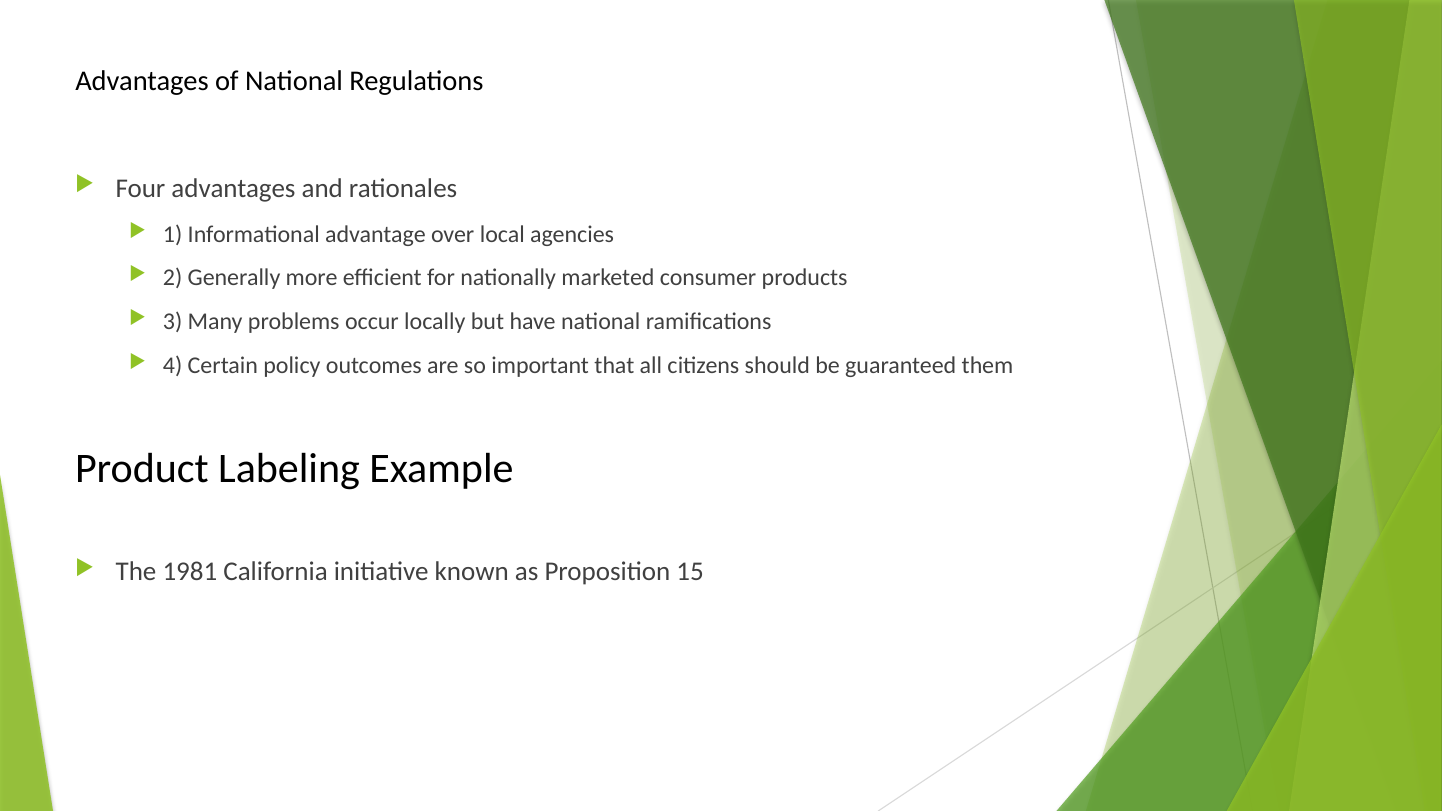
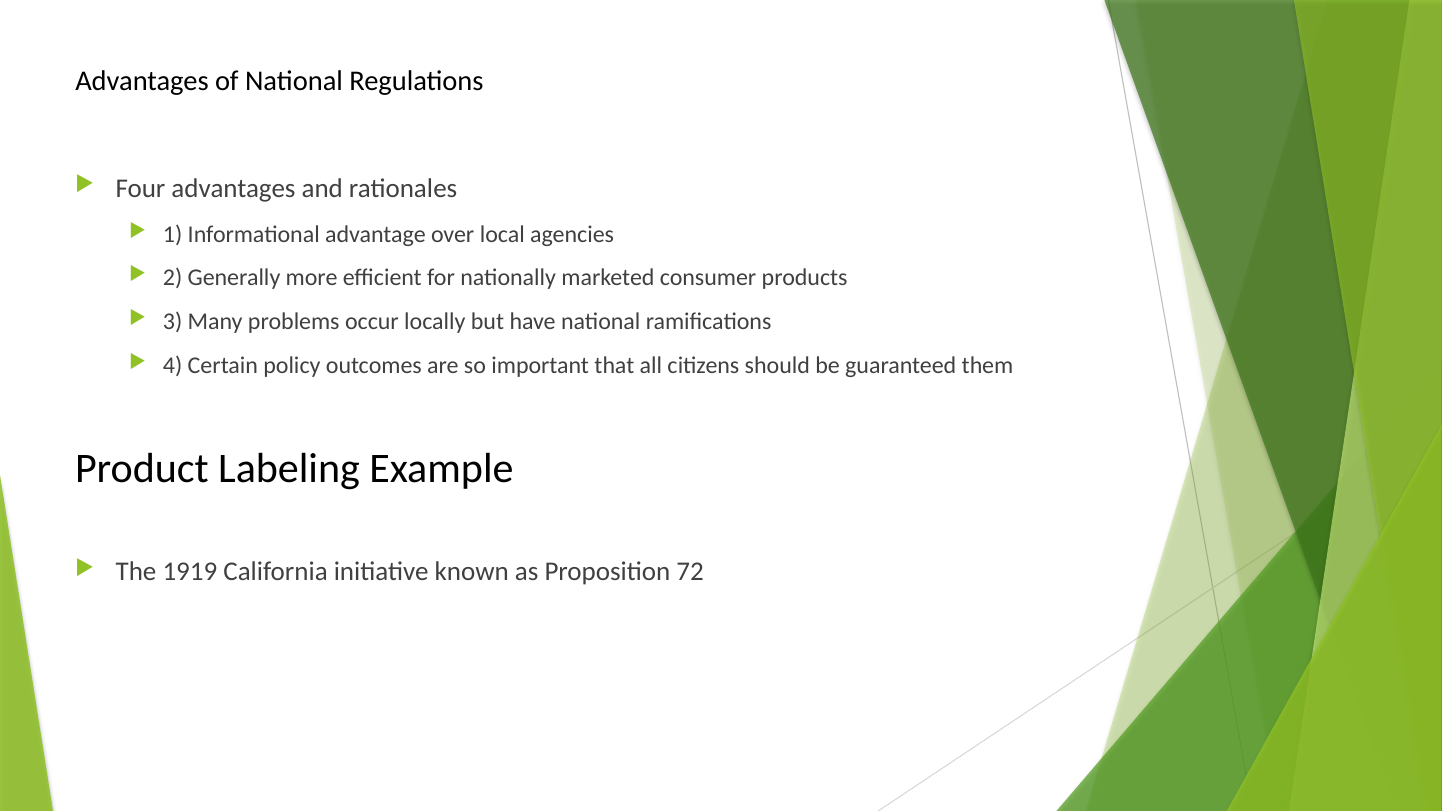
1981: 1981 -> 1919 (190, 572)
15: 15 -> 72 (690, 572)
